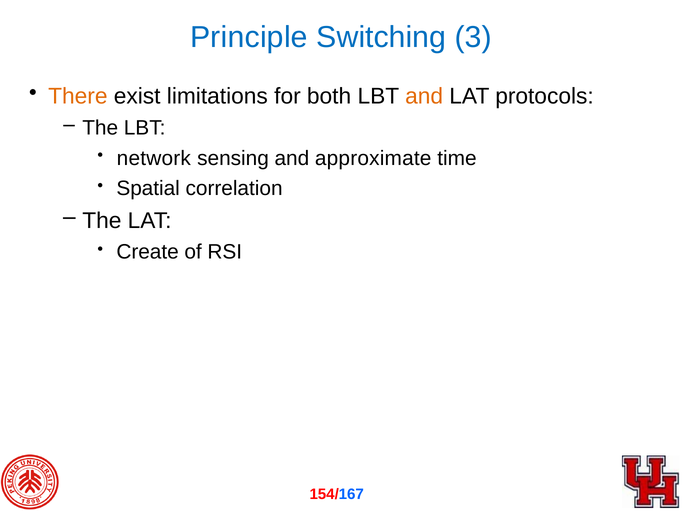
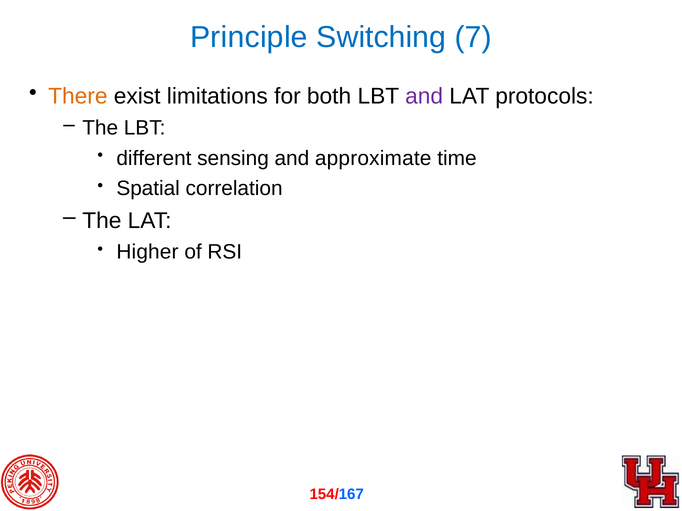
3: 3 -> 7 (473, 37)
and colour: orange -> purple (424, 97)
network: network -> different (154, 158)
Create: Create -> Higher (147, 252)
